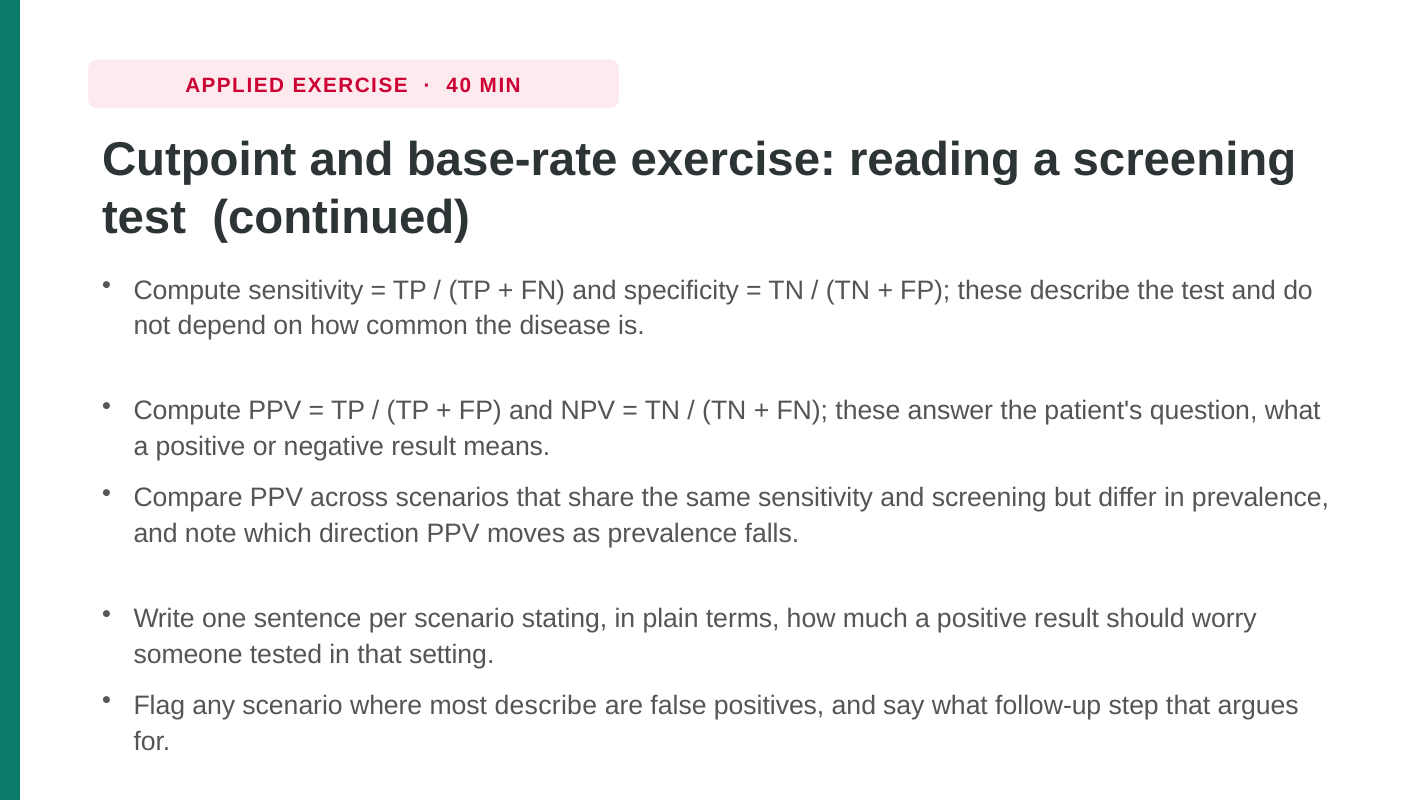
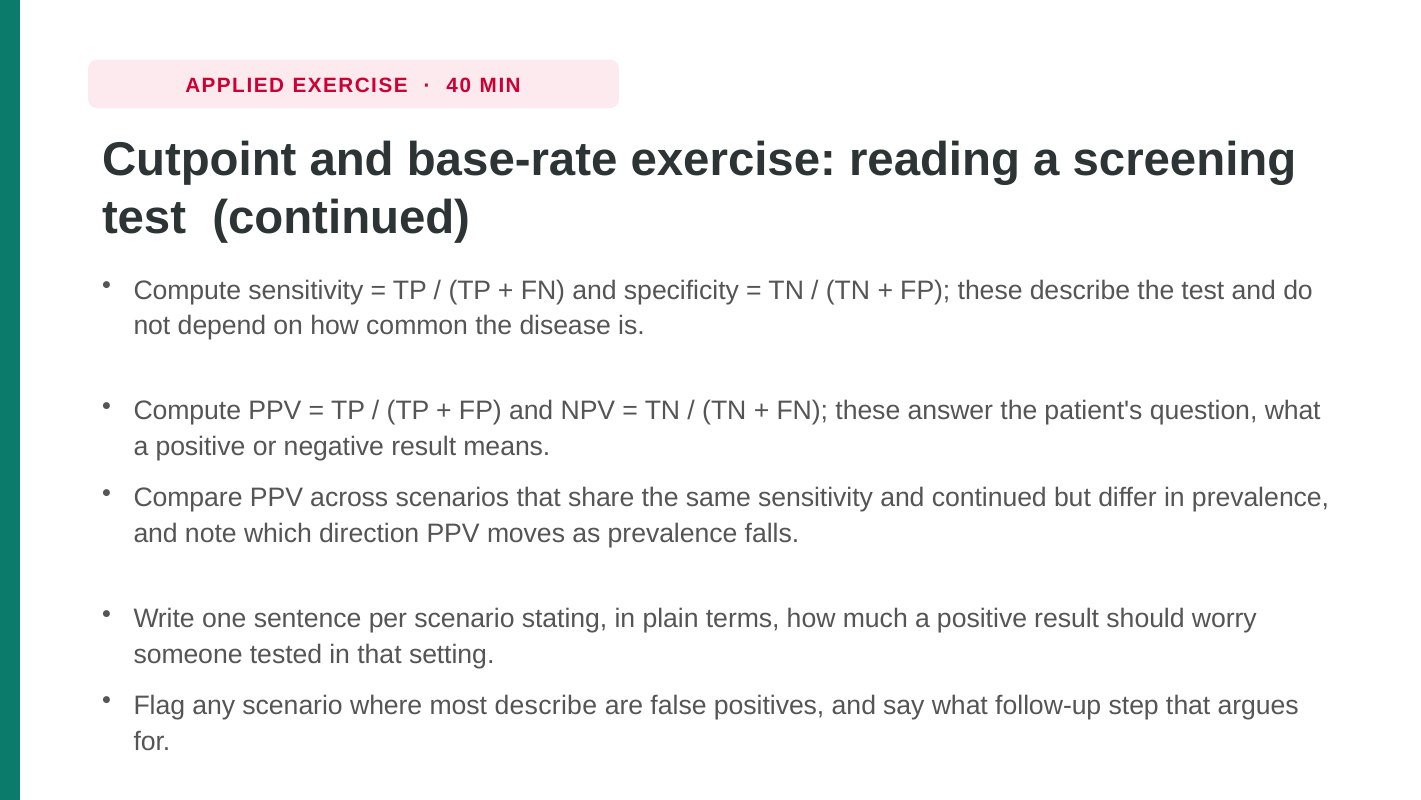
and screening: screening -> continued (989, 498)
